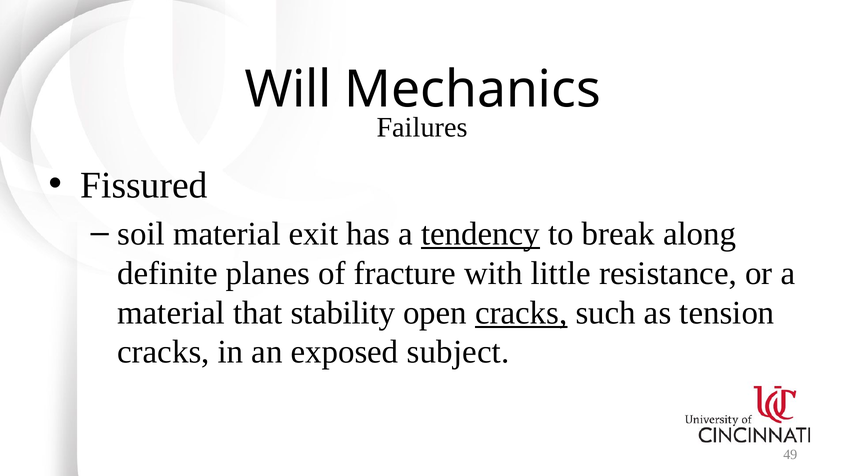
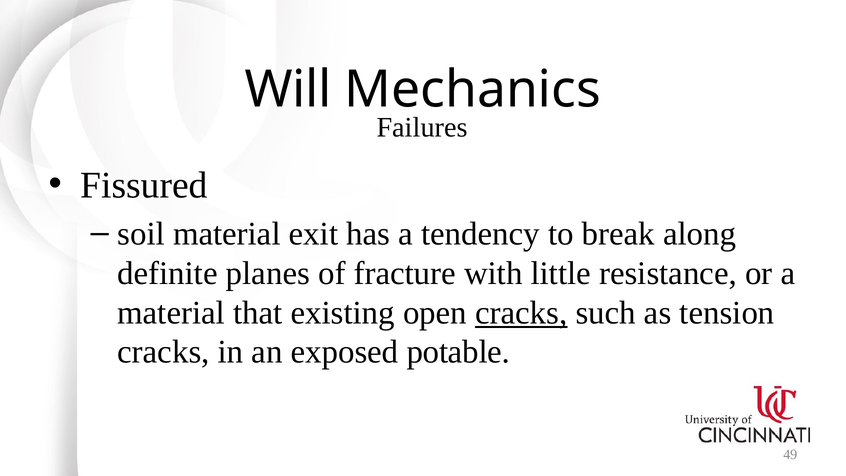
tendency underline: present -> none (481, 234)
stability: stability -> existing (343, 313)
subject: subject -> potable (458, 352)
